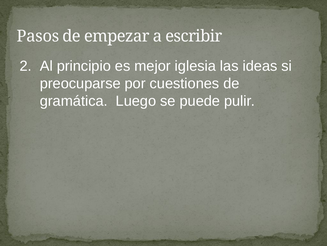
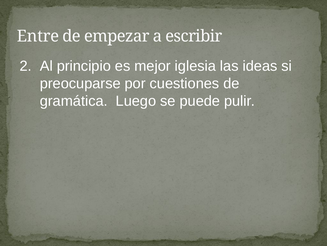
Pasos: Pasos -> Entre (38, 36)
